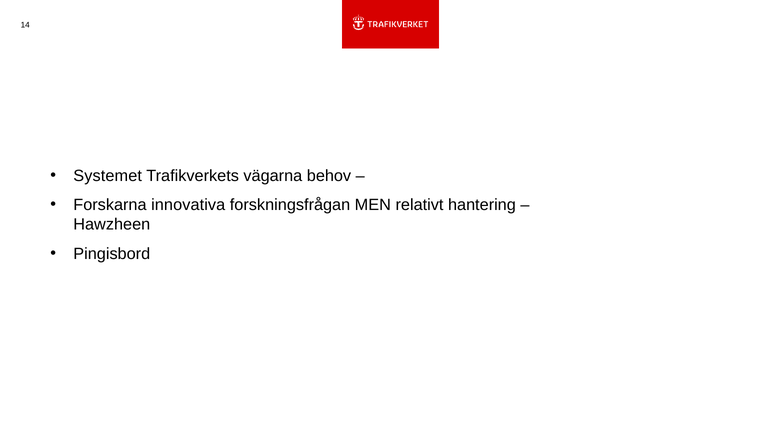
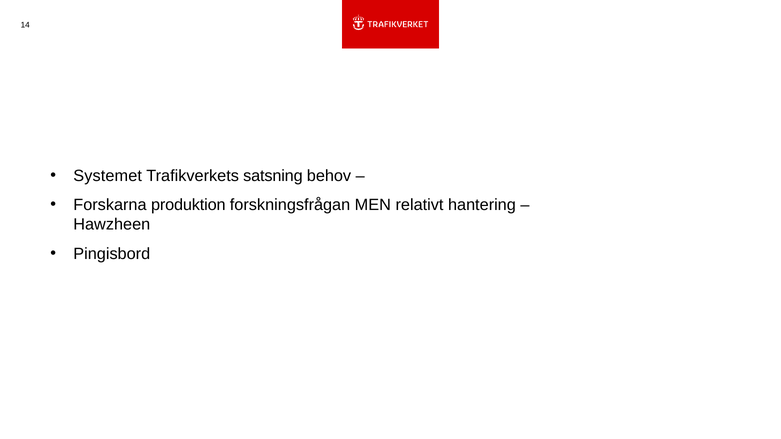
vägarna: vägarna -> satsning (273, 176)
innovativa: innovativa -> produktion (188, 205)
